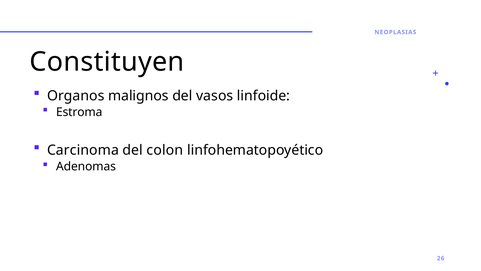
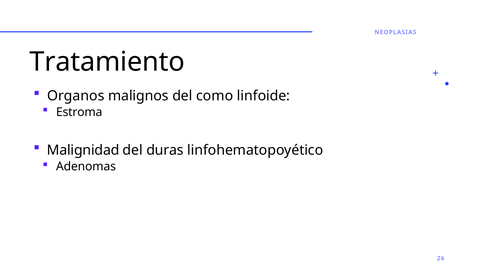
Constituyen: Constituyen -> Tratamiento (107, 62)
vasos: vasos -> como (215, 96)
Carcinoma: Carcinoma -> Malignidad (83, 150)
colon: colon -> duras (165, 150)
